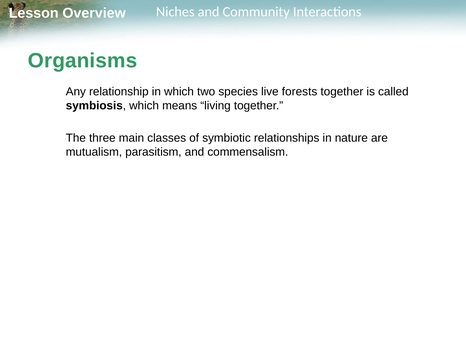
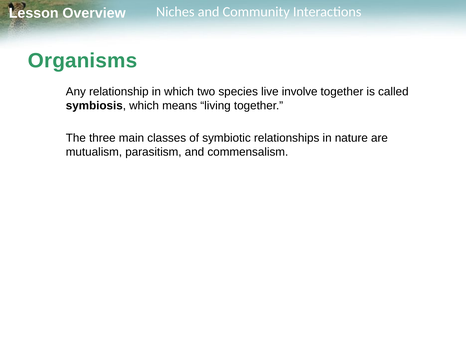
forests: forests -> involve (300, 92)
